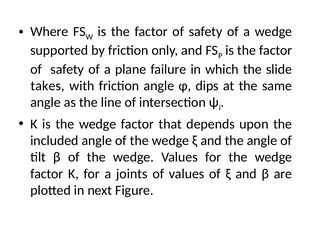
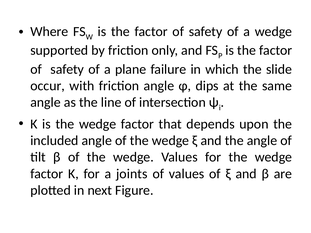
takes: takes -> occur (48, 86)
